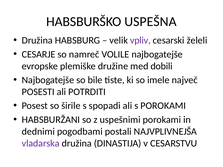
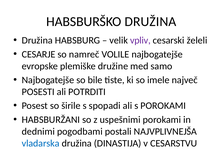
HABSBURŠKO USPEŠNA: USPEŠNA -> DRUŽINA (150, 22)
dobili: dobili -> samo (161, 66)
vladarska colour: purple -> blue (41, 144)
